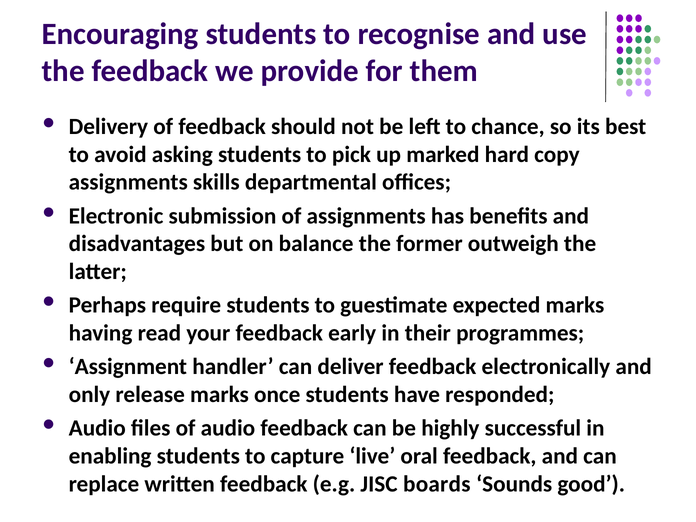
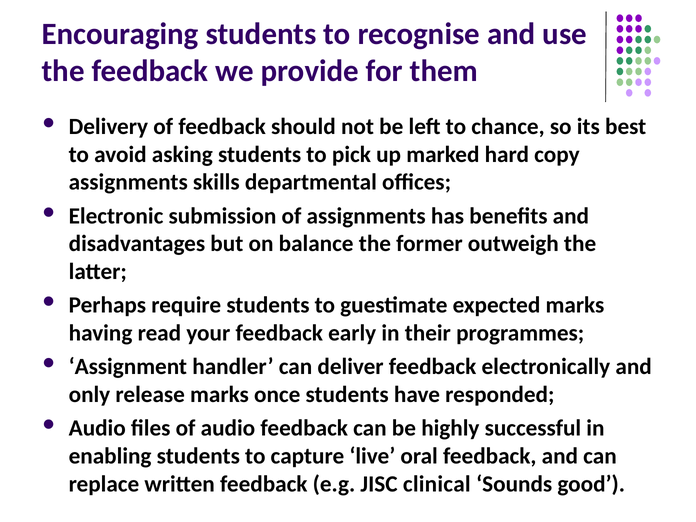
boards: boards -> clinical (437, 484)
